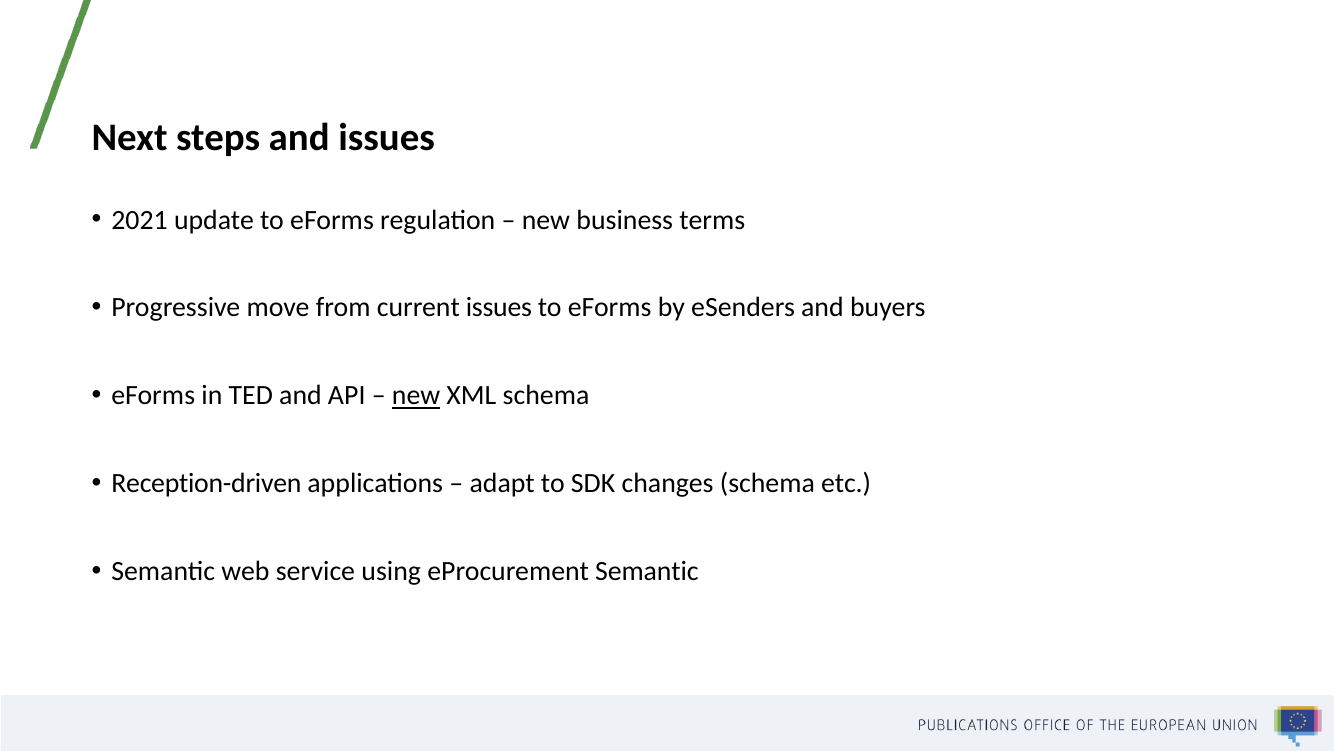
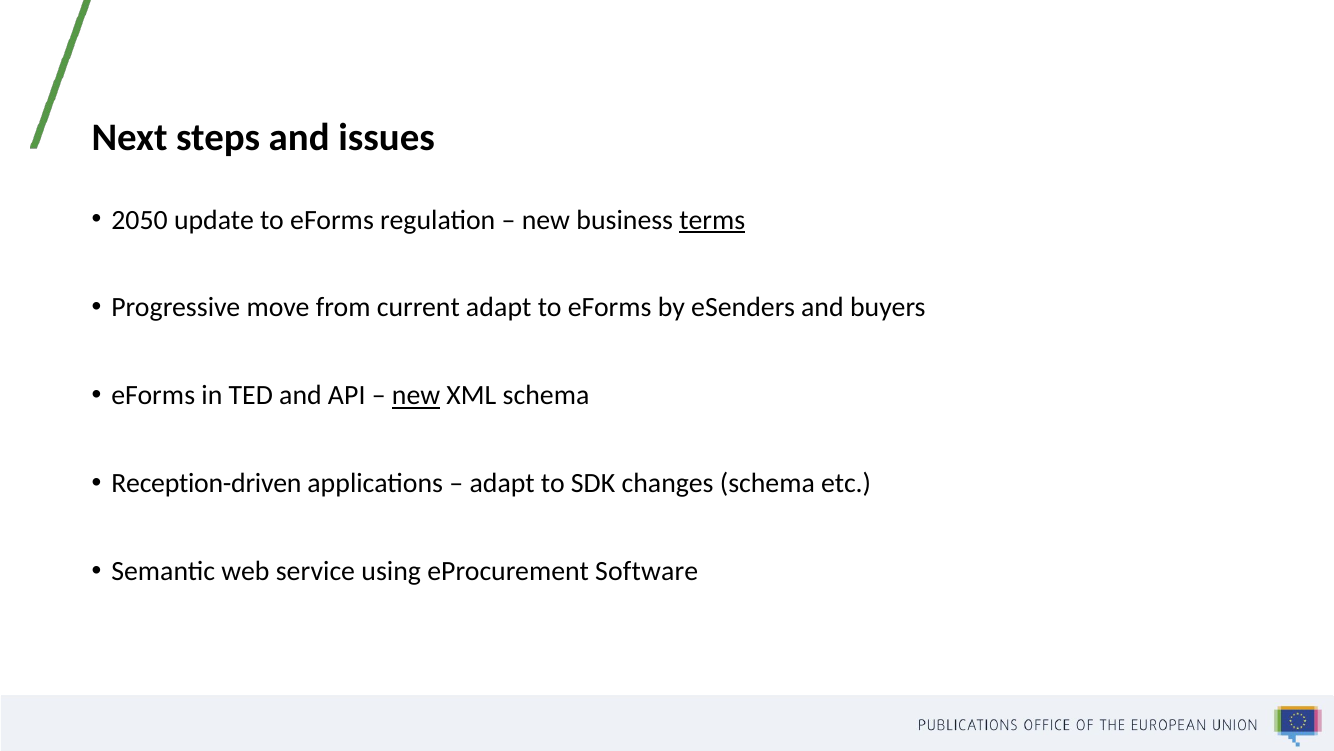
2021: 2021 -> 2050 (140, 220)
terms underline: none -> present (712, 220)
current issues: issues -> adapt (499, 308)
eProcurement Semantic: Semantic -> Software (647, 571)
